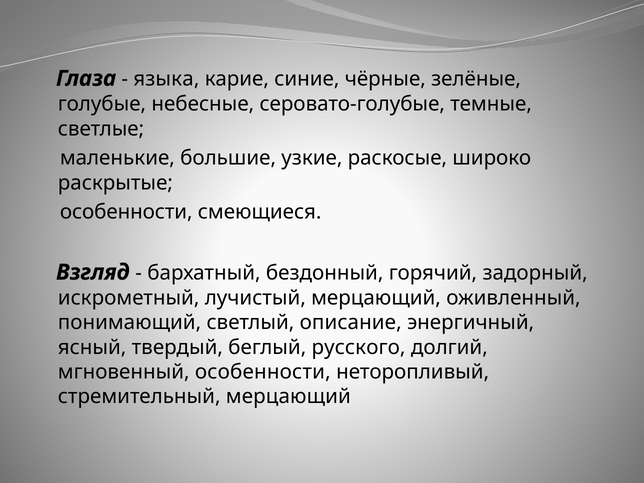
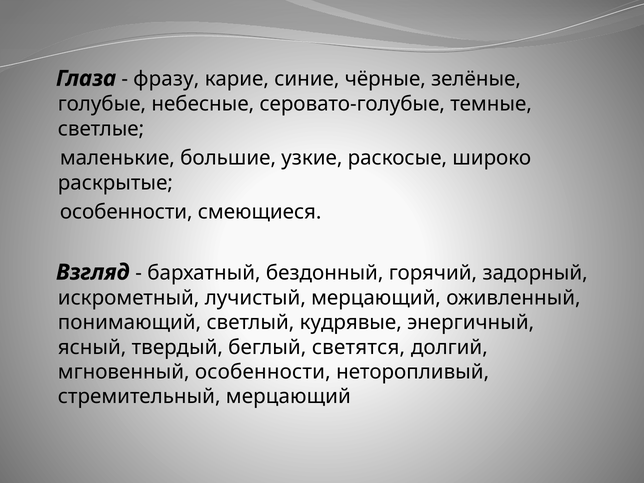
языка: языка -> фразу (166, 79)
описание: описание -> кудрявые (351, 323)
русского: русского -> светятся (358, 347)
